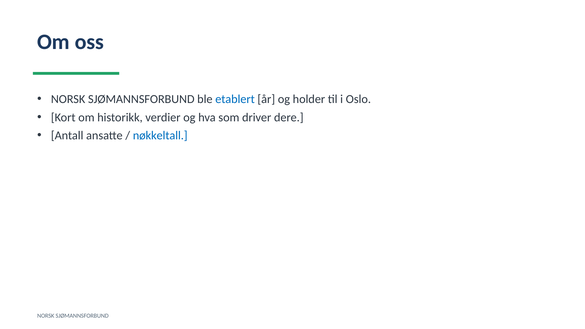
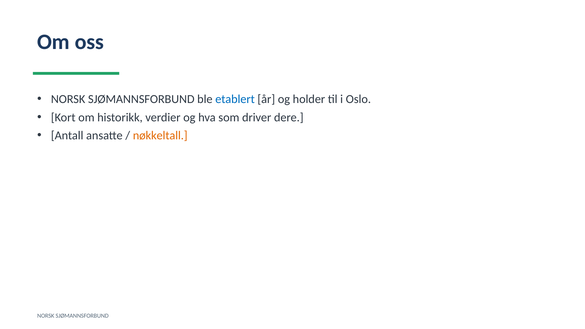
nøkkeltall colour: blue -> orange (160, 136)
